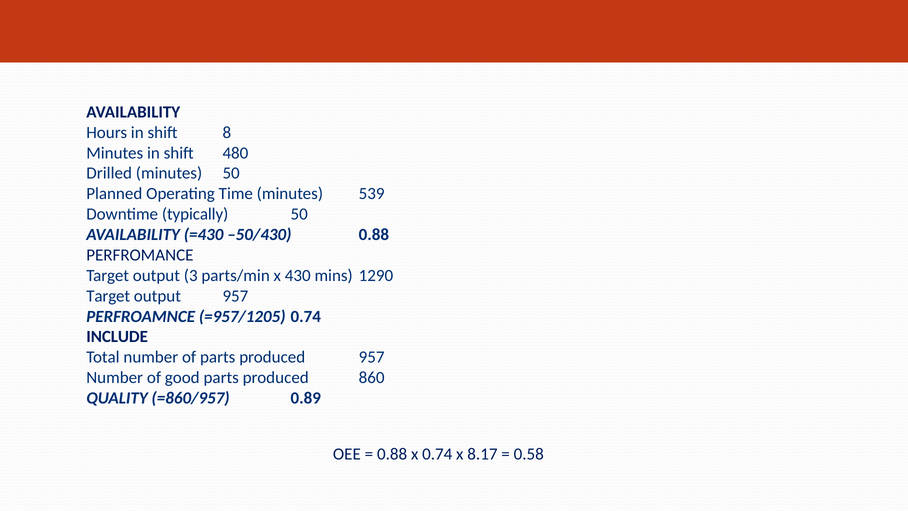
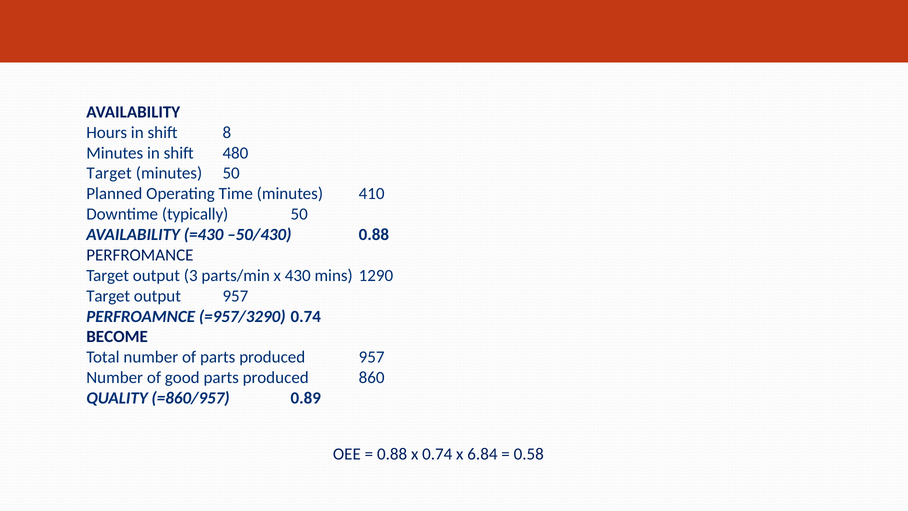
Drilled: Drilled -> Target (109, 173)
539: 539 -> 410 (372, 194)
=957/1205: =957/1205 -> =957/3290 (242, 316)
INCLUDE: INCLUDE -> BECOME (117, 337)
8.17: 8.17 -> 6.84 (482, 454)
